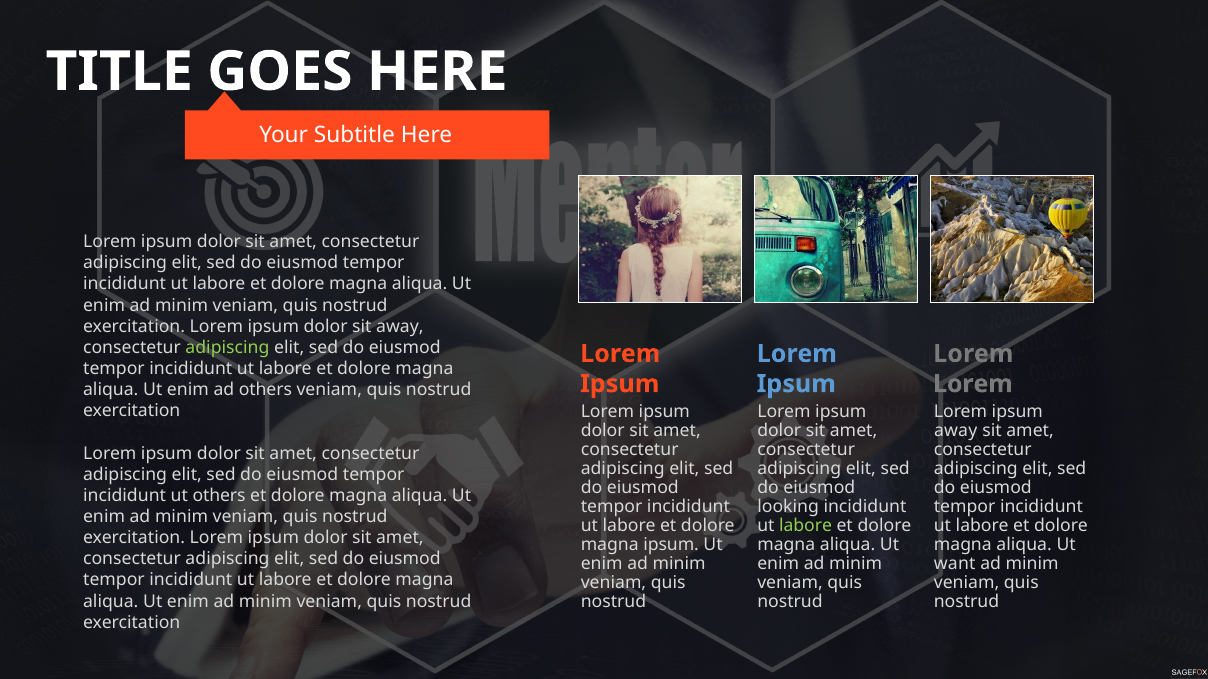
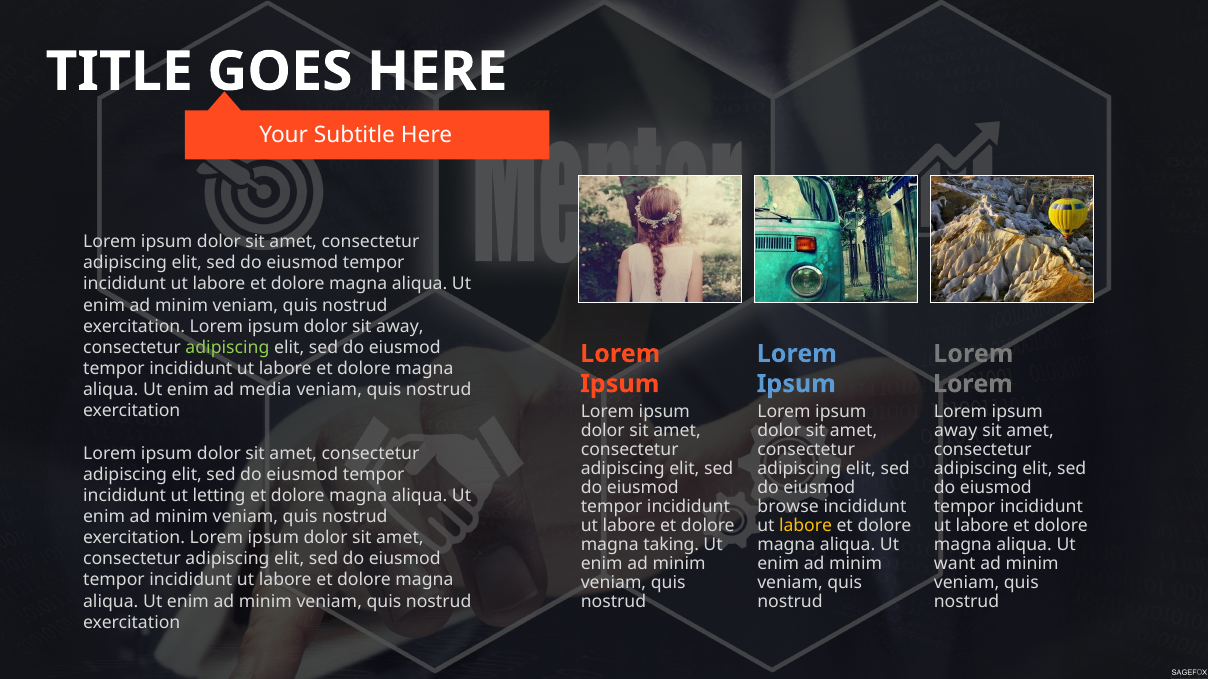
ad others: others -> media (265, 390)
ut others: others -> letting (219, 496)
looking: looking -> browse (788, 507)
labore colour: light green -> yellow (806, 526)
magna ipsum: ipsum -> taking (671, 545)
